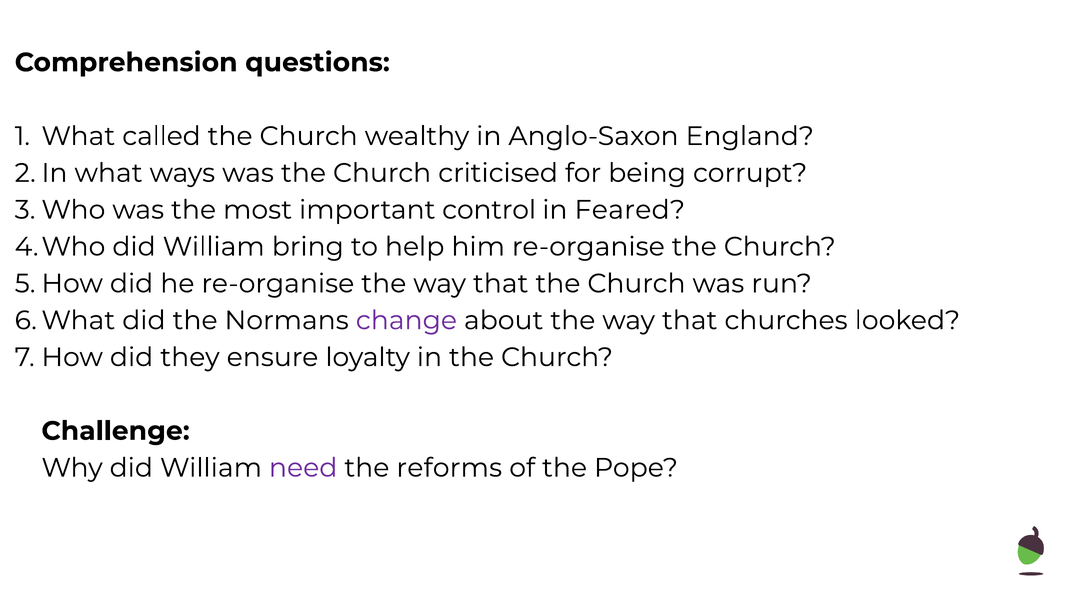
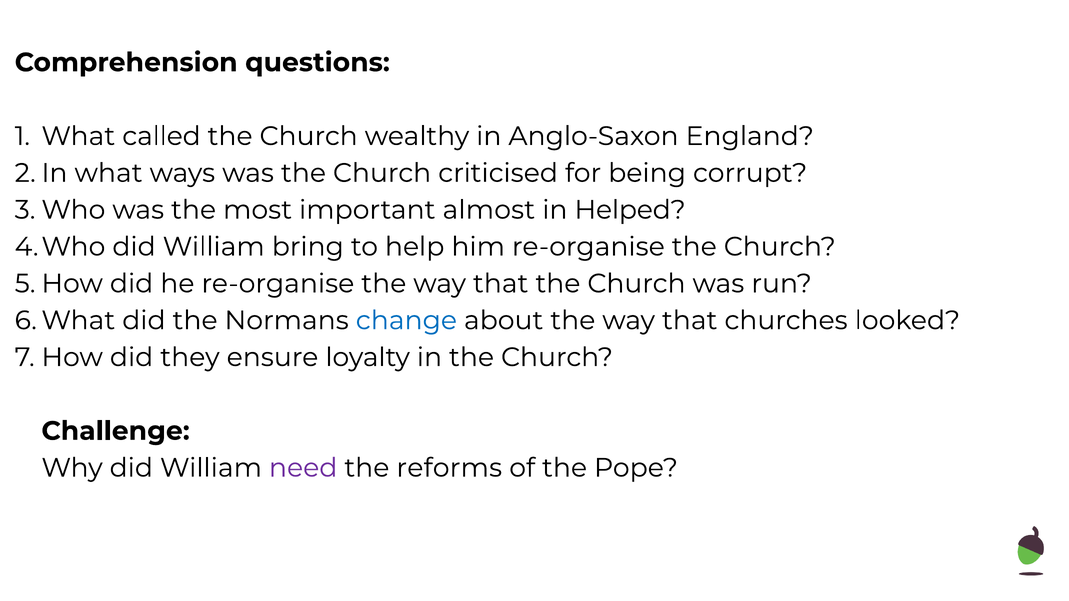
control: control -> almost (489, 210)
Feared: Feared -> Helped (630, 210)
change colour: purple -> blue (406, 321)
